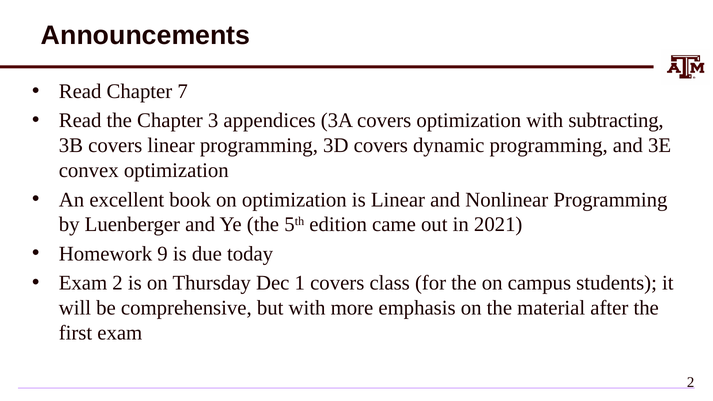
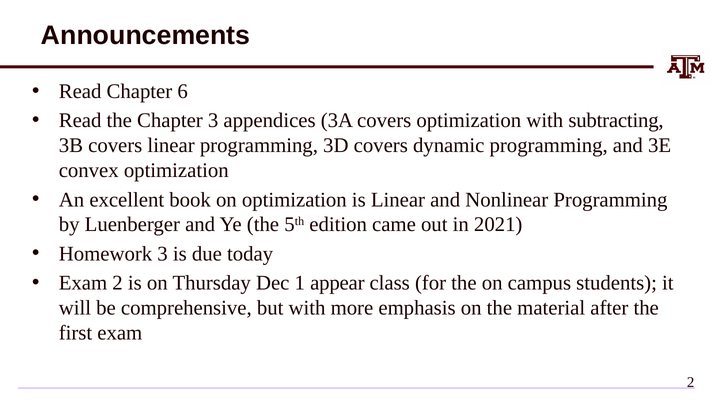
7: 7 -> 6 (183, 91)
Homework 9: 9 -> 3 (163, 254)
1 covers: covers -> appear (337, 283)
